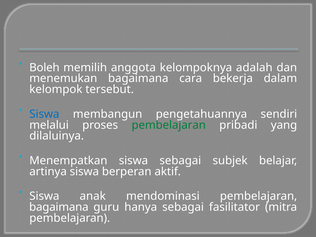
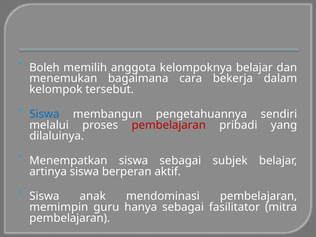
kelompoknya adalah: adalah -> belajar (254, 68)
pembelajaran colour: green -> red (169, 125)
bagaimana: bagaimana -> memimpin (59, 207)
